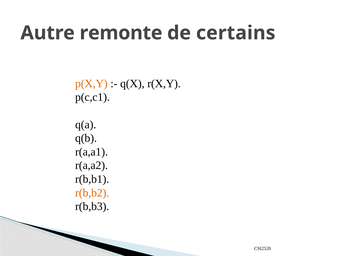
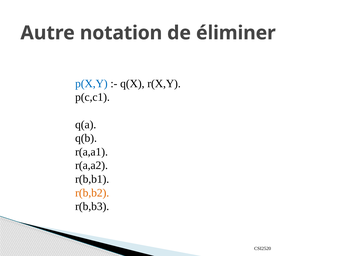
remonte: remonte -> notation (121, 33)
certains: certains -> éliminer (236, 33)
p(X,Y colour: orange -> blue (91, 83)
